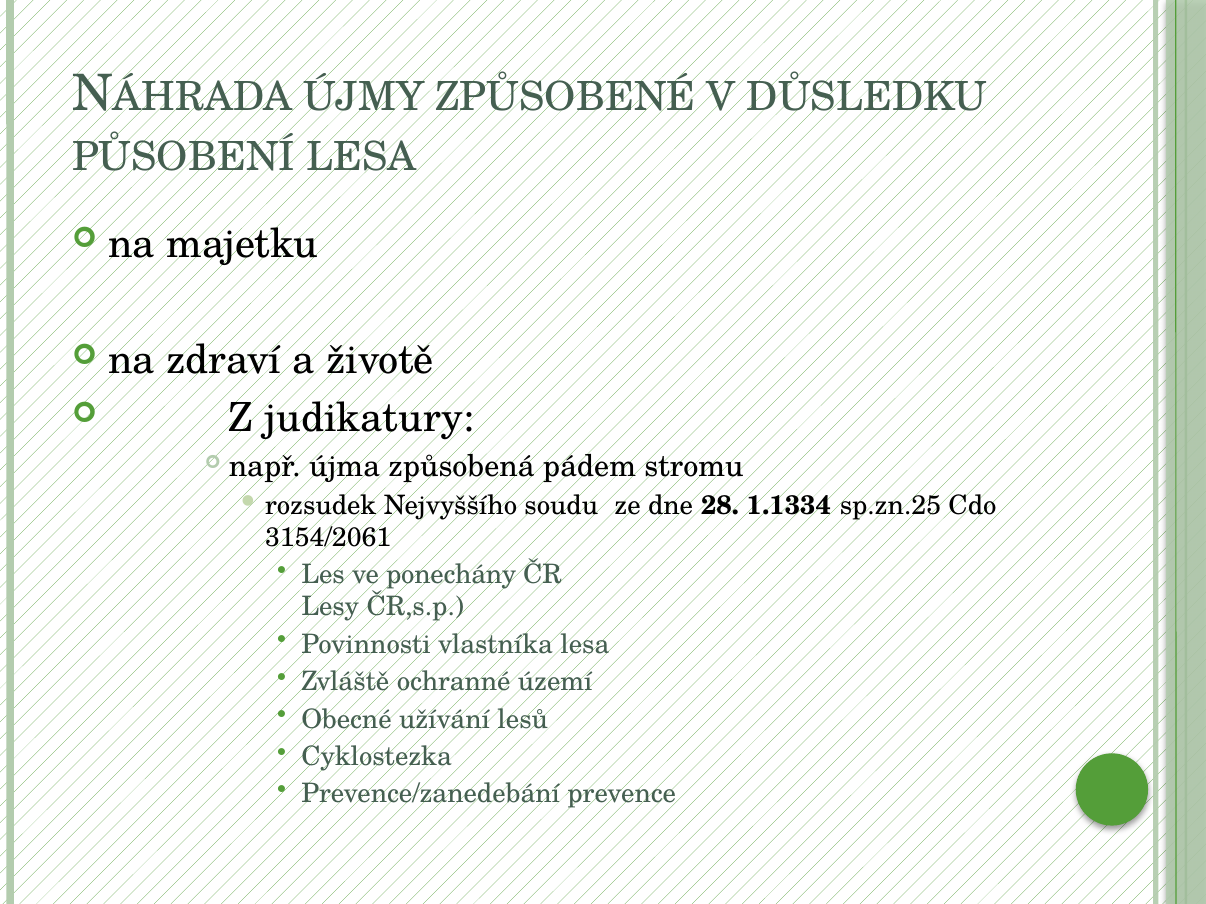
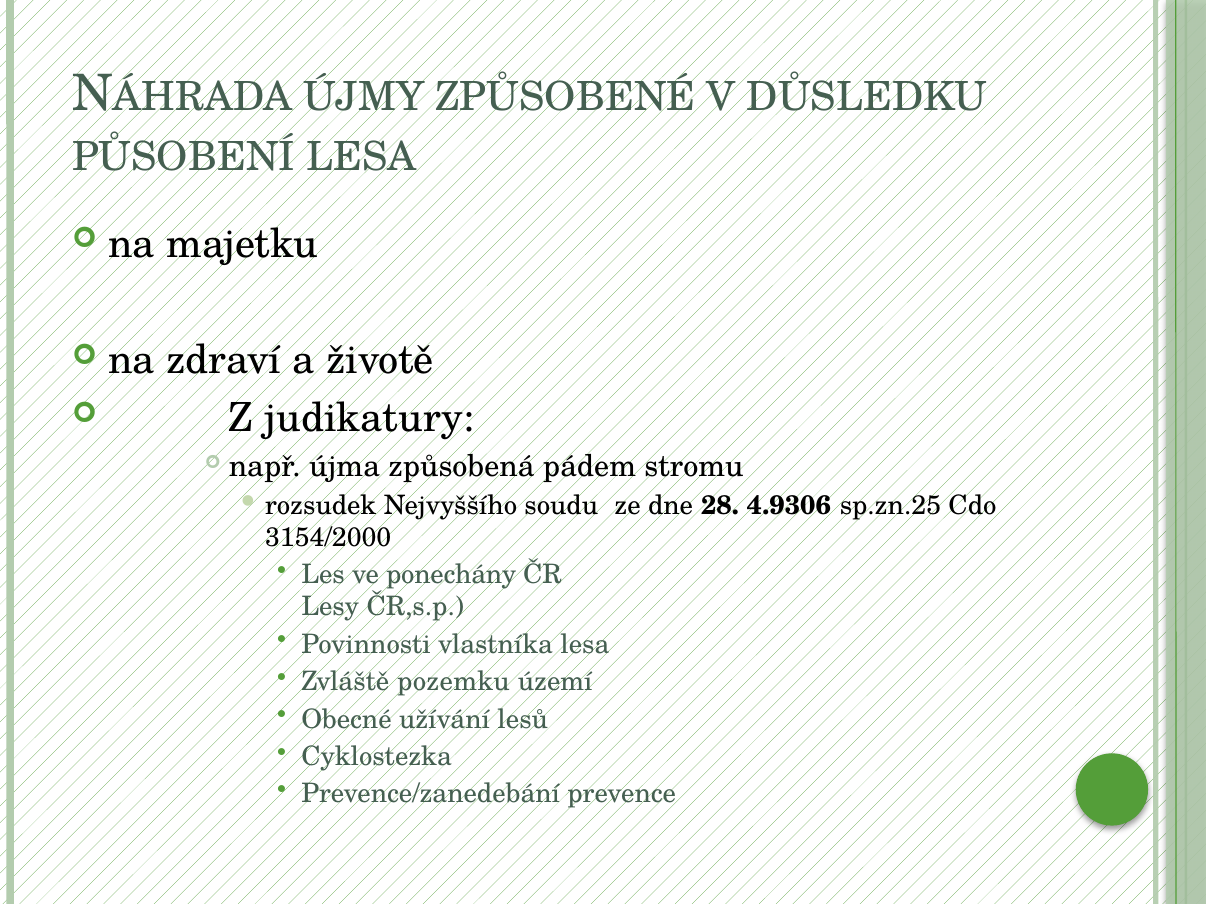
1.1334: 1.1334 -> 4.9306 (789, 506)
3154/2061: 3154/2061 -> 3154/2000 (328, 538)
ochranné: ochranné -> pozemku (454, 682)
